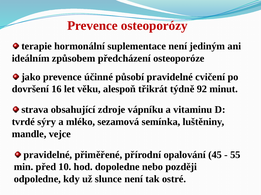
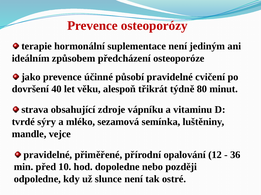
16: 16 -> 40 (57, 89)
92: 92 -> 80 (202, 89)
45: 45 -> 12 (215, 155)
55: 55 -> 36 (235, 155)
